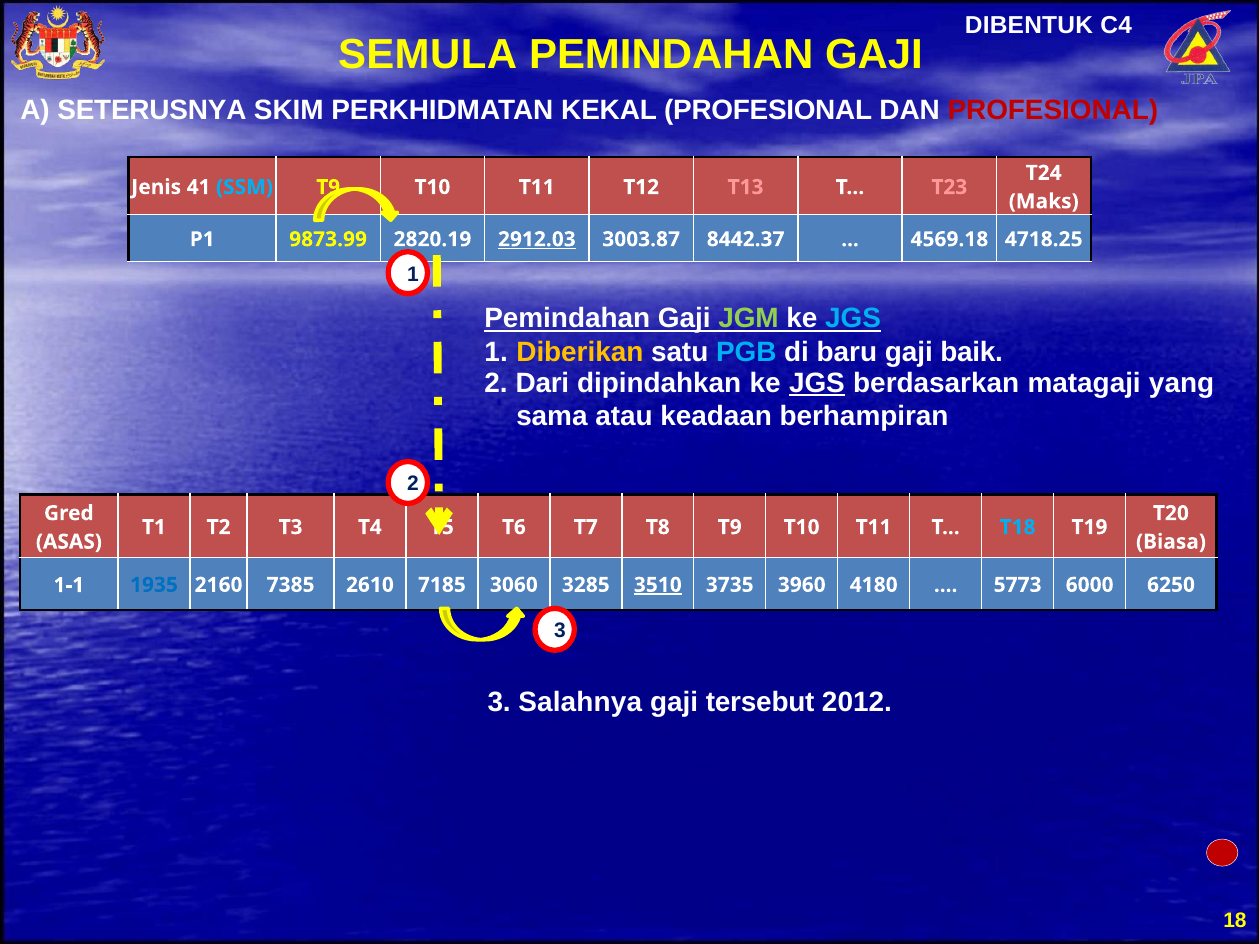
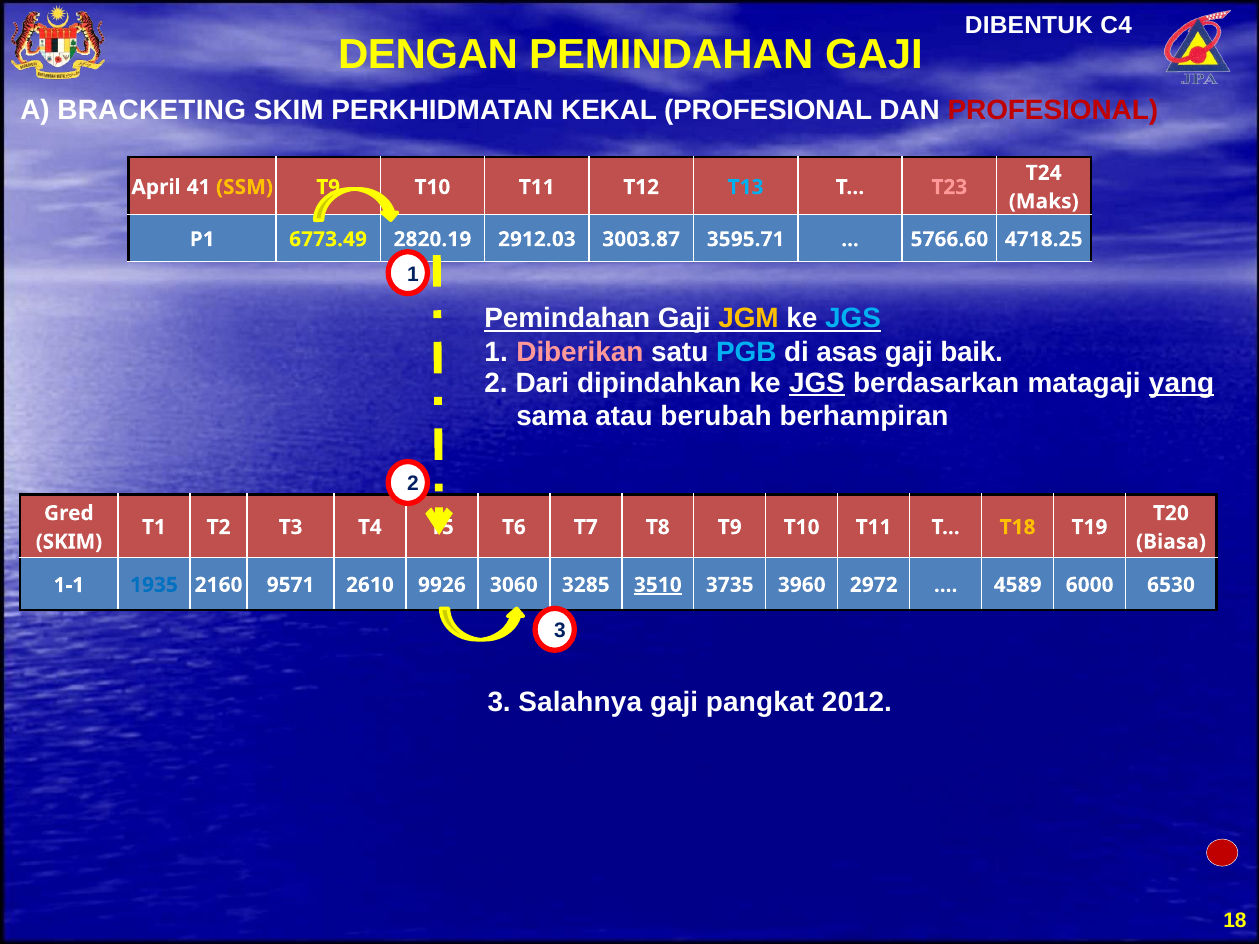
SEMULA: SEMULA -> DENGAN (428, 54)
SETERUSNYA: SETERUSNYA -> BRACKETING (152, 110)
Jenis: Jenis -> April (156, 187)
SSM colour: light blue -> yellow (244, 187)
T13 colour: pink -> light blue (746, 187)
9873.99: 9873.99 -> 6773.49 (328, 239)
2912.03 underline: present -> none (537, 239)
8442.37: 8442.37 -> 3595.71 (746, 239)
4569.18: 4569.18 -> 5766.60 (949, 239)
JGM colour: light green -> yellow (749, 319)
Diberikan colour: yellow -> pink (580, 352)
baru: baru -> asas (847, 352)
yang underline: none -> present (1182, 383)
keadaan: keadaan -> berubah (716, 417)
T18 colour: light blue -> yellow (1018, 527)
ASAS: ASAS -> SKIM (69, 542)
7385: 7385 -> 9571 (291, 585)
7185: 7185 -> 9926 (442, 585)
4180: 4180 -> 2972 (874, 585)
5773: 5773 -> 4589 (1018, 585)
6250: 6250 -> 6530 (1171, 585)
tersebut: tersebut -> pangkat (760, 702)
